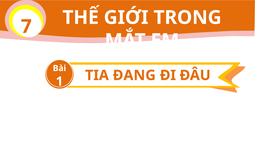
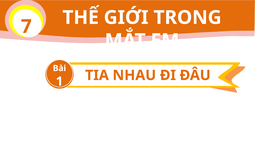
ĐANG: ĐANG -> NHAU (134, 75)
